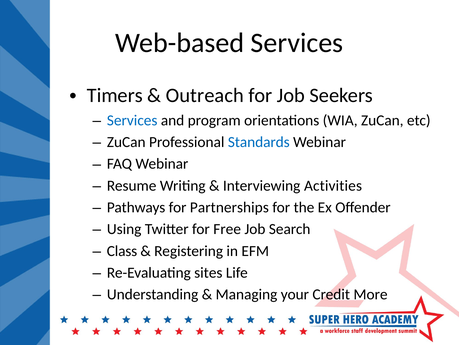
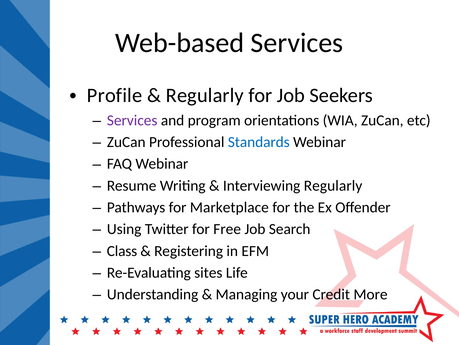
Timers: Timers -> Profile (115, 95)
Outreach: Outreach -> Regularly (205, 95)
Services colour: blue -> purple (132, 120)
Interviewing Activities: Activities -> Regularly (333, 185)
Partnerships: Partnerships -> Marketplace (229, 207)
